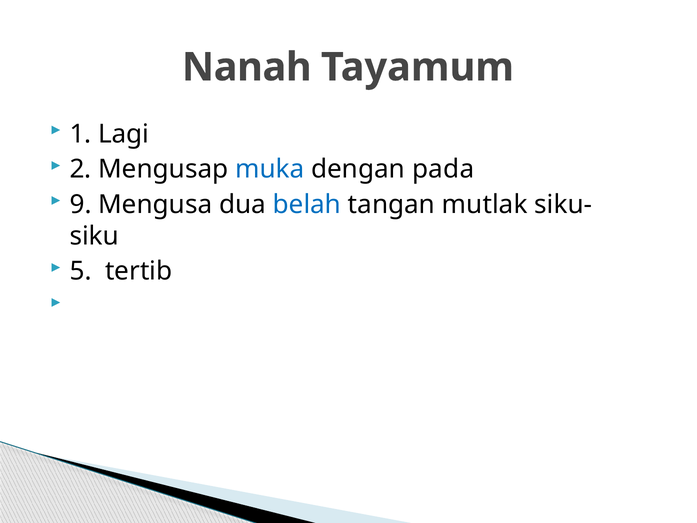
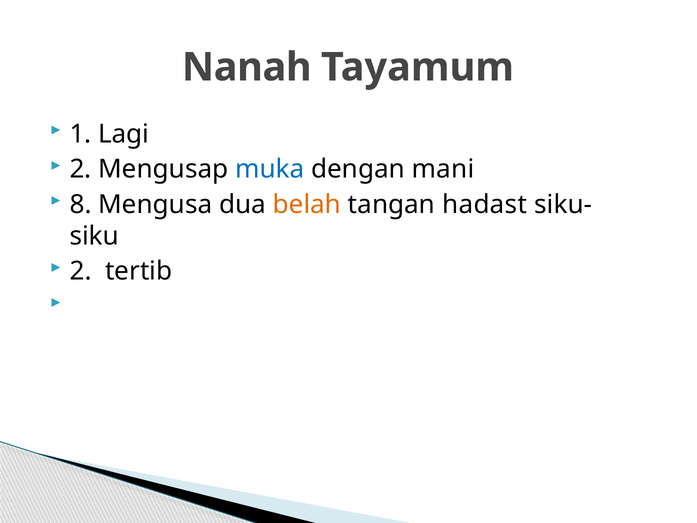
pada: pada -> mani (443, 169)
9: 9 -> 8 (81, 204)
belah colour: blue -> orange (307, 204)
mutlak: mutlak -> hadast (485, 204)
5: 5 -> 2 (81, 271)
